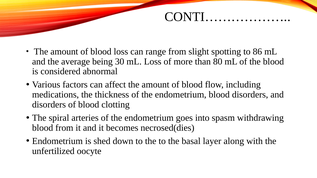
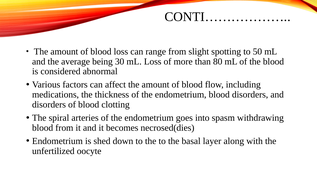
86: 86 -> 50 (257, 52)
